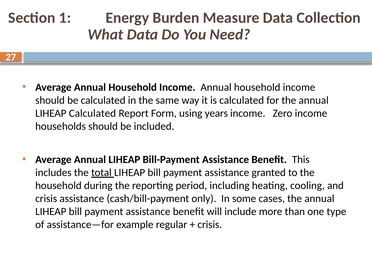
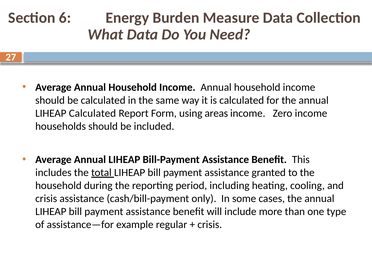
1: 1 -> 6 (65, 18)
years: years -> areas (216, 113)
